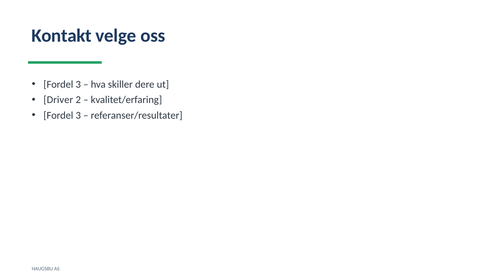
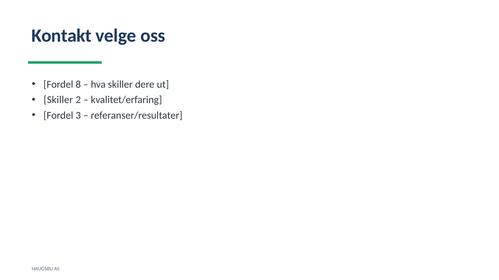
3: 3 -> 8 (78, 85)
Driver: Driver -> Skiller (58, 100)
